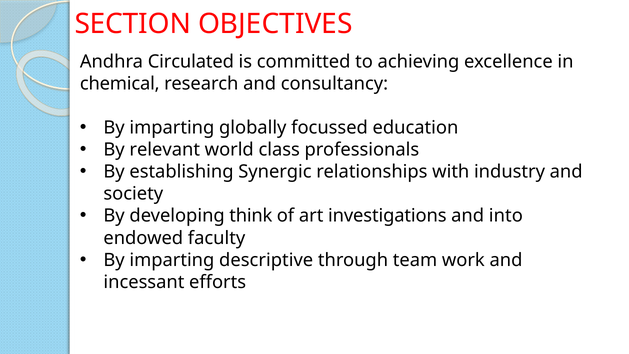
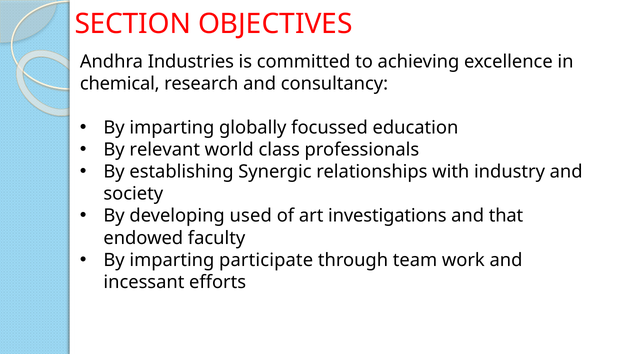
Circulated: Circulated -> Industries (191, 62)
think: think -> used (251, 216)
into: into -> that (506, 216)
descriptive: descriptive -> participate (266, 260)
